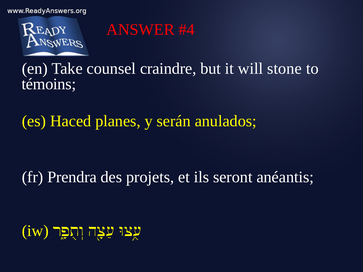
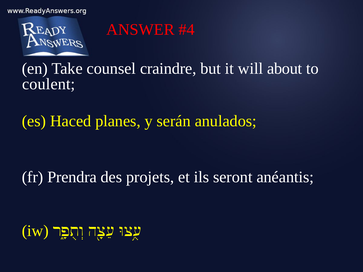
stone: stone -> about (285, 69)
témoins: témoins -> coulent (49, 84)
